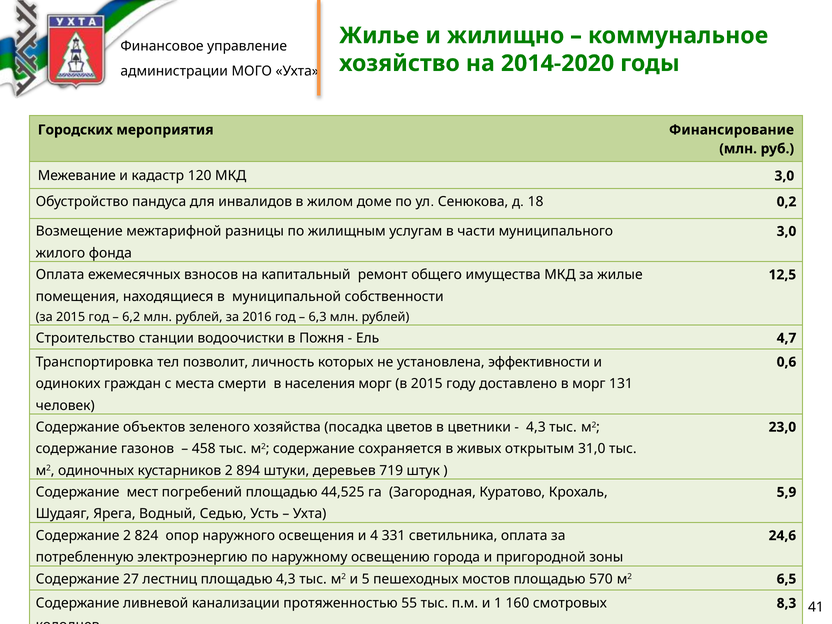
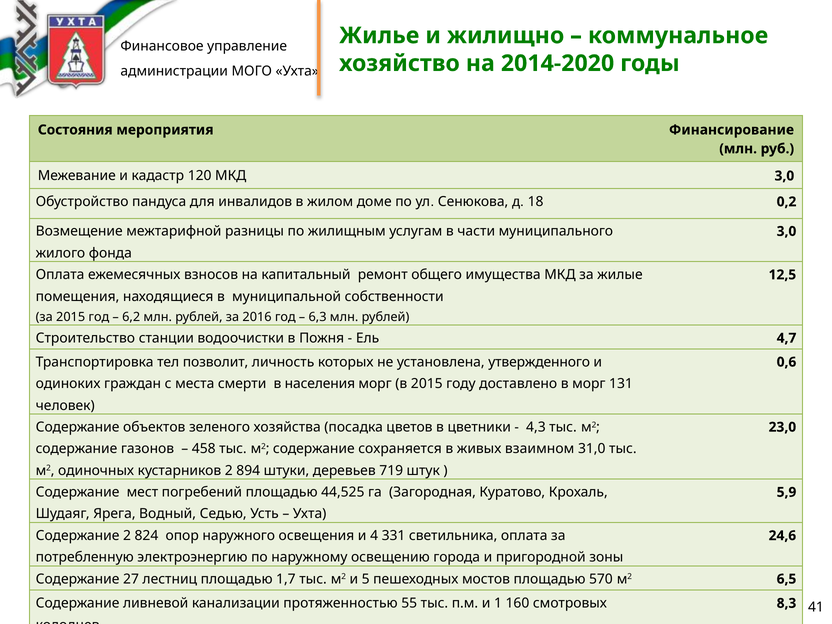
Городских: Городских -> Состояния (75, 130)
эффективности: эффективности -> утвержденного (539, 362)
открытым: открытым -> взаимном (540, 449)
площадью 4,3: 4,3 -> 1,7 (286, 579)
